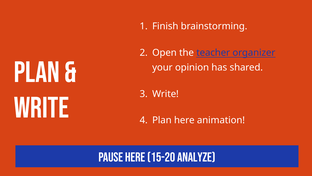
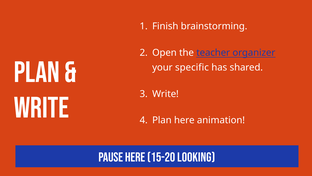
opinion: opinion -> specific (192, 67)
analyze: analyze -> looking (196, 157)
